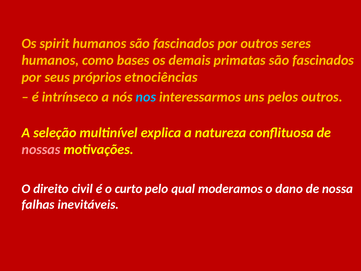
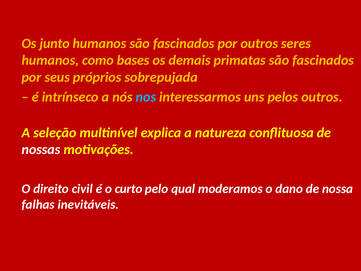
spirit: spirit -> junto (55, 43)
etnociências: etnociências -> sobrepujada (161, 77)
nossas colour: pink -> white (41, 149)
